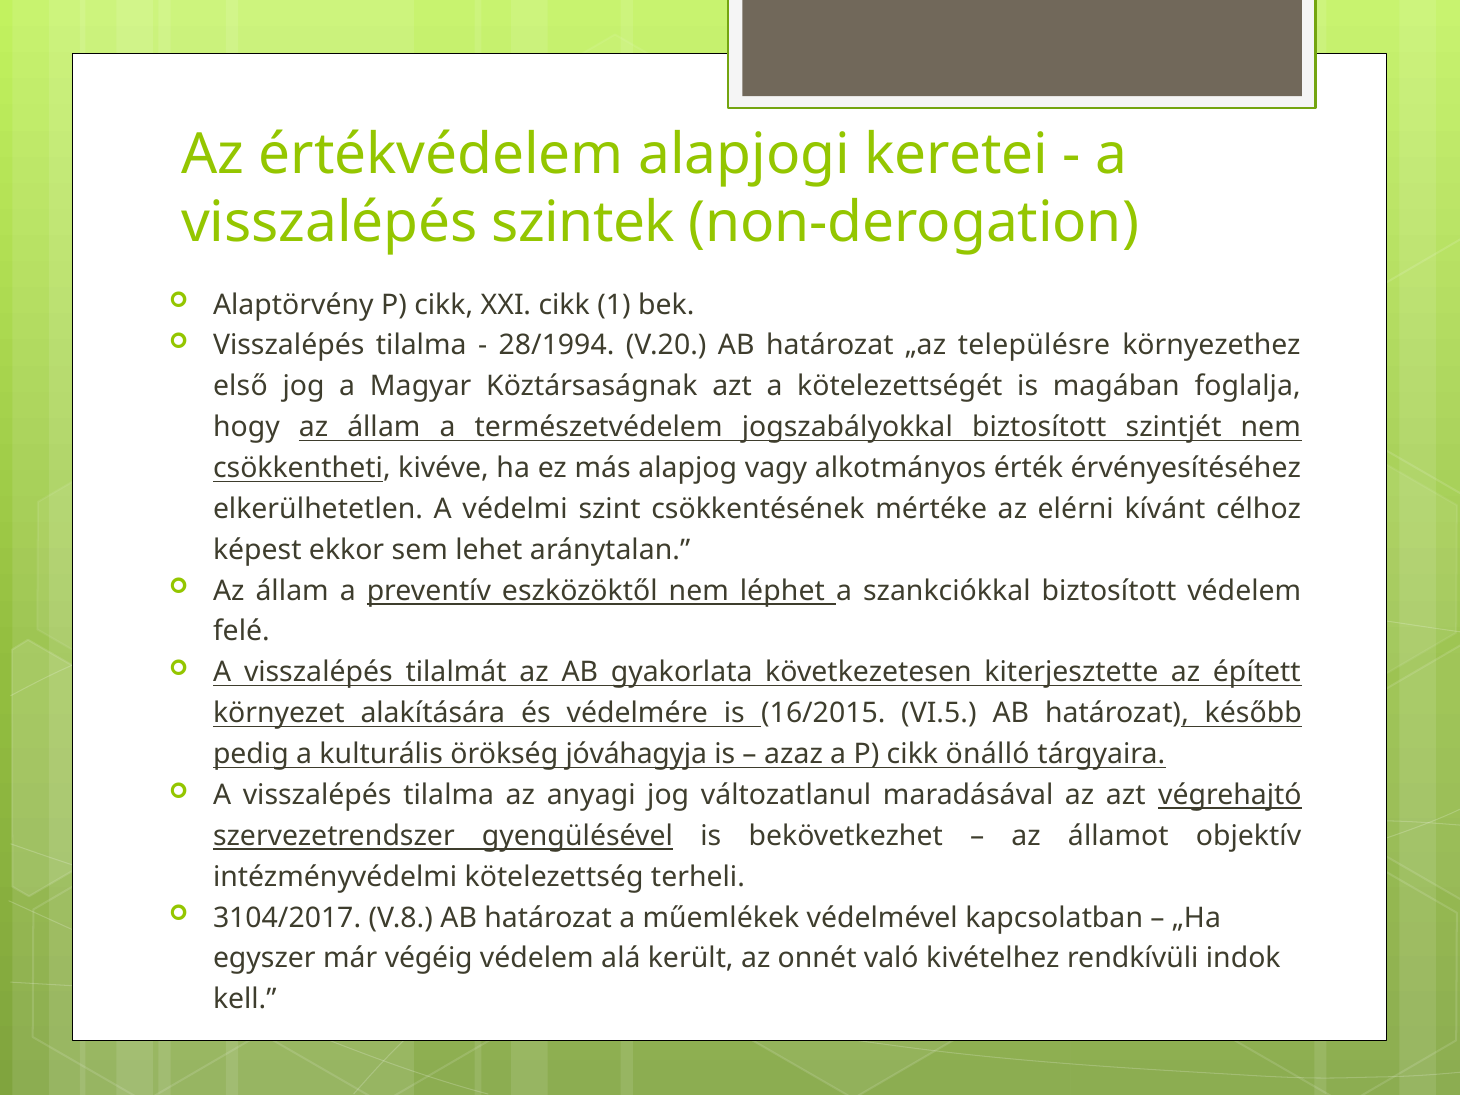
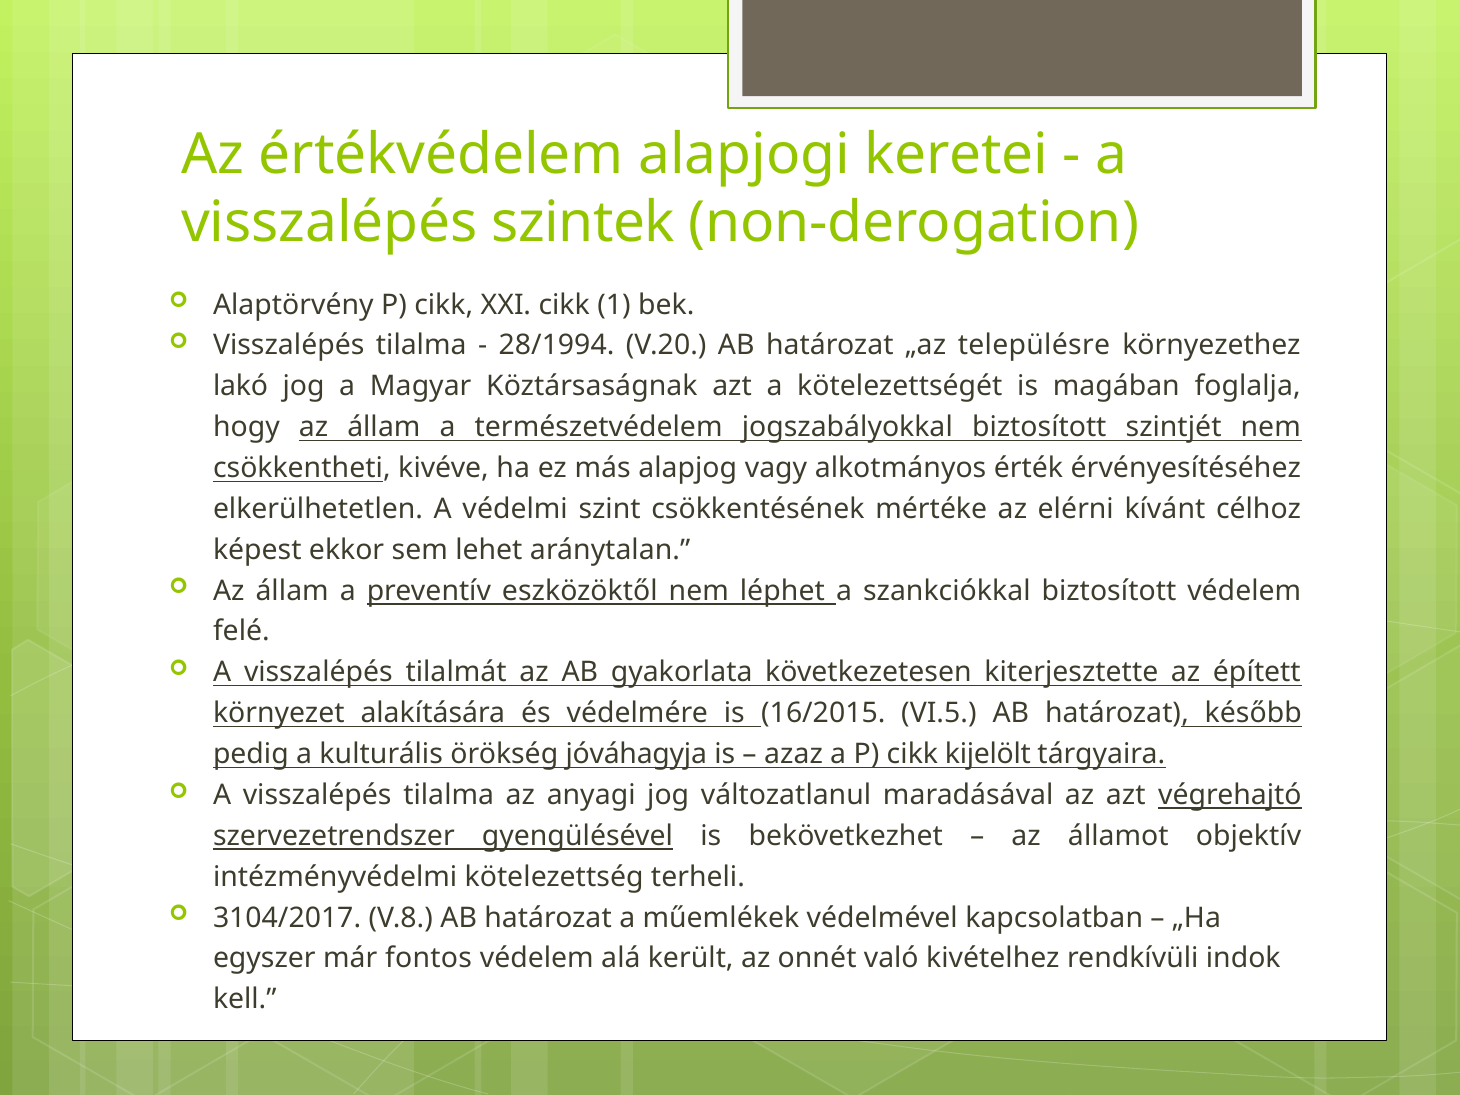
első: első -> lakó (241, 386)
önálló: önálló -> kijelölt (988, 754)
végéig: végéig -> fontos (429, 959)
